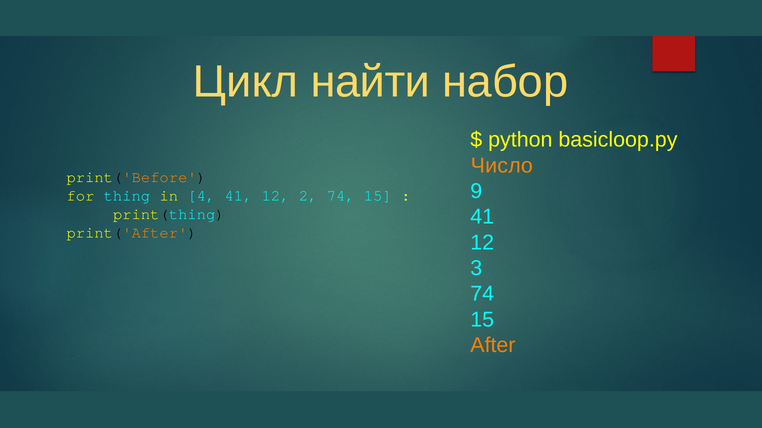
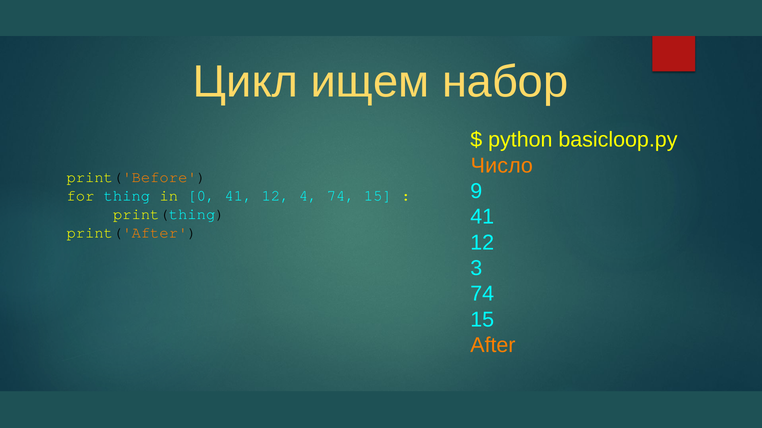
найти: найти -> ищем (370, 82)
4: 4 -> 0 (201, 196)
2: 2 -> 4 (308, 196)
